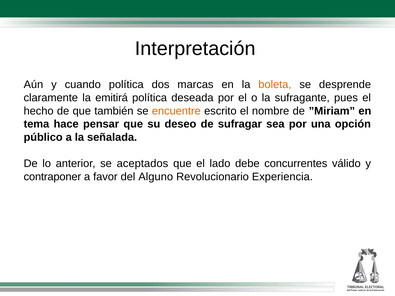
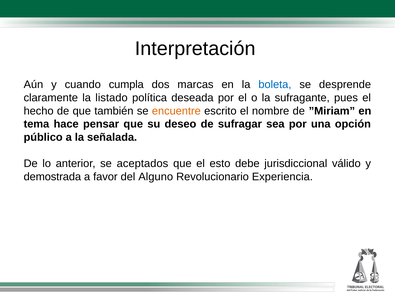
cuando política: política -> cumpla (126, 85)
boleta colour: orange -> blue (275, 85)
emitirá: emitirá -> listado (111, 98)
lado: lado -> esto (220, 164)
concurrentes: concurrentes -> jurisdiccional (296, 164)
contraponer: contraponer -> demostrada (52, 177)
